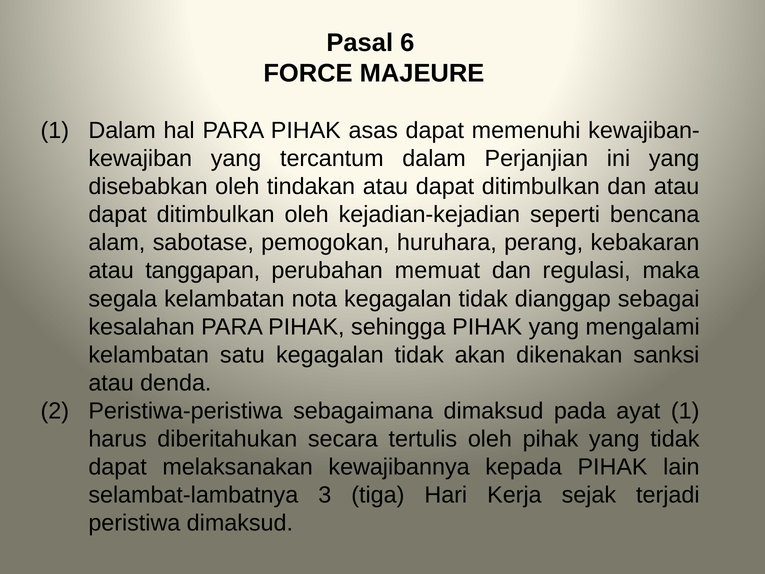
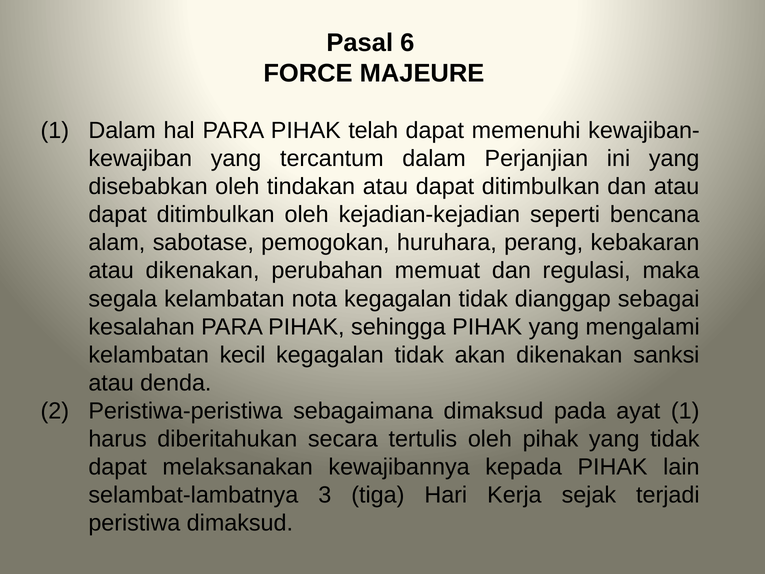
asas: asas -> telah (373, 130)
atau tanggapan: tanggapan -> dikenakan (203, 271)
satu: satu -> kecil (243, 355)
